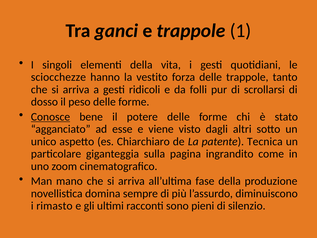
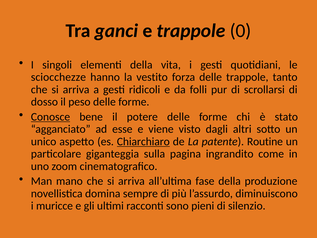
1: 1 -> 0 (241, 31)
Chiarchiaro underline: none -> present (143, 141)
Tecnica: Tecnica -> Routine (265, 141)
rimasto: rimasto -> muricce (55, 206)
